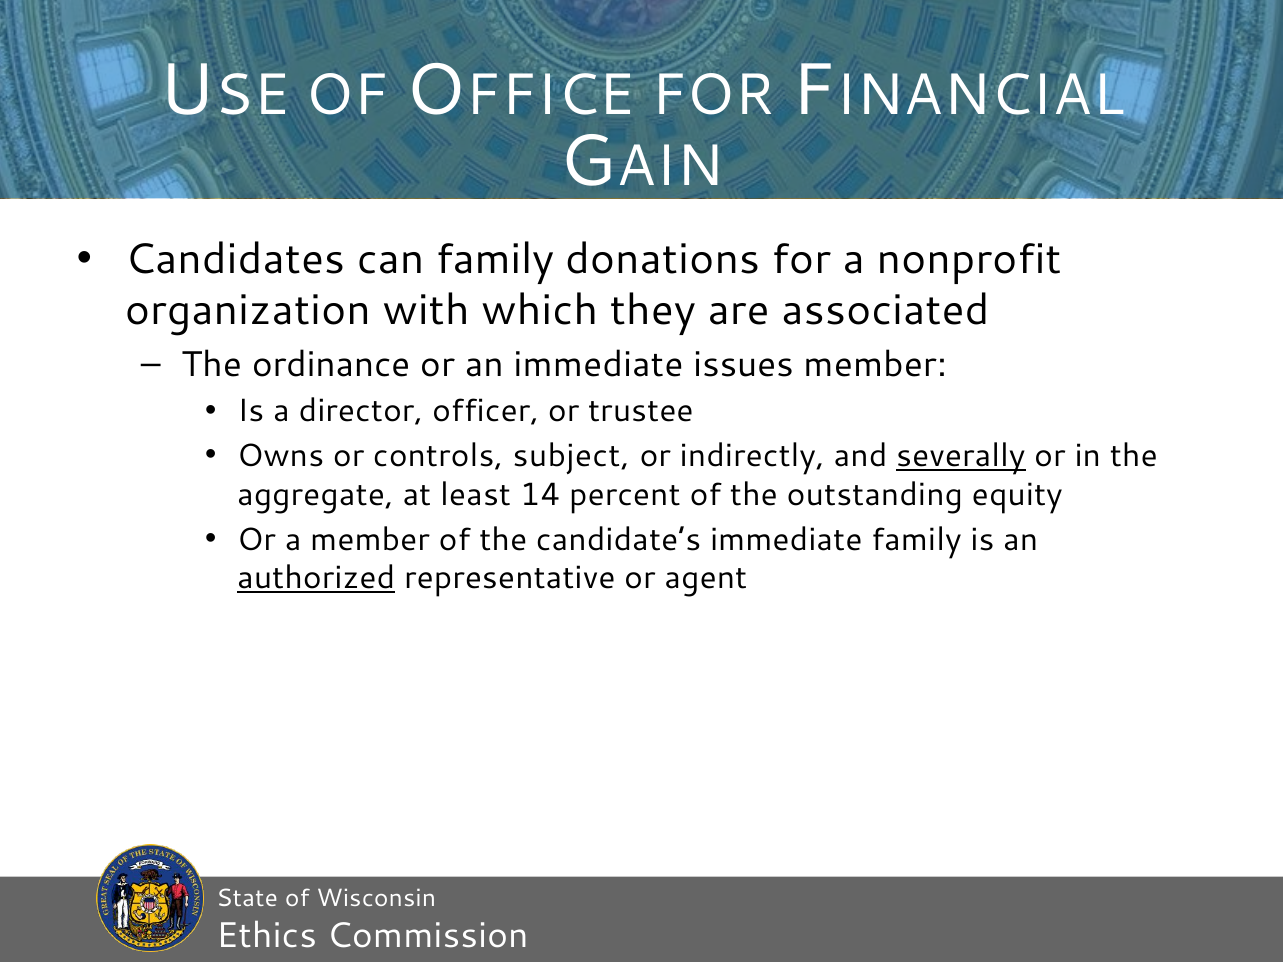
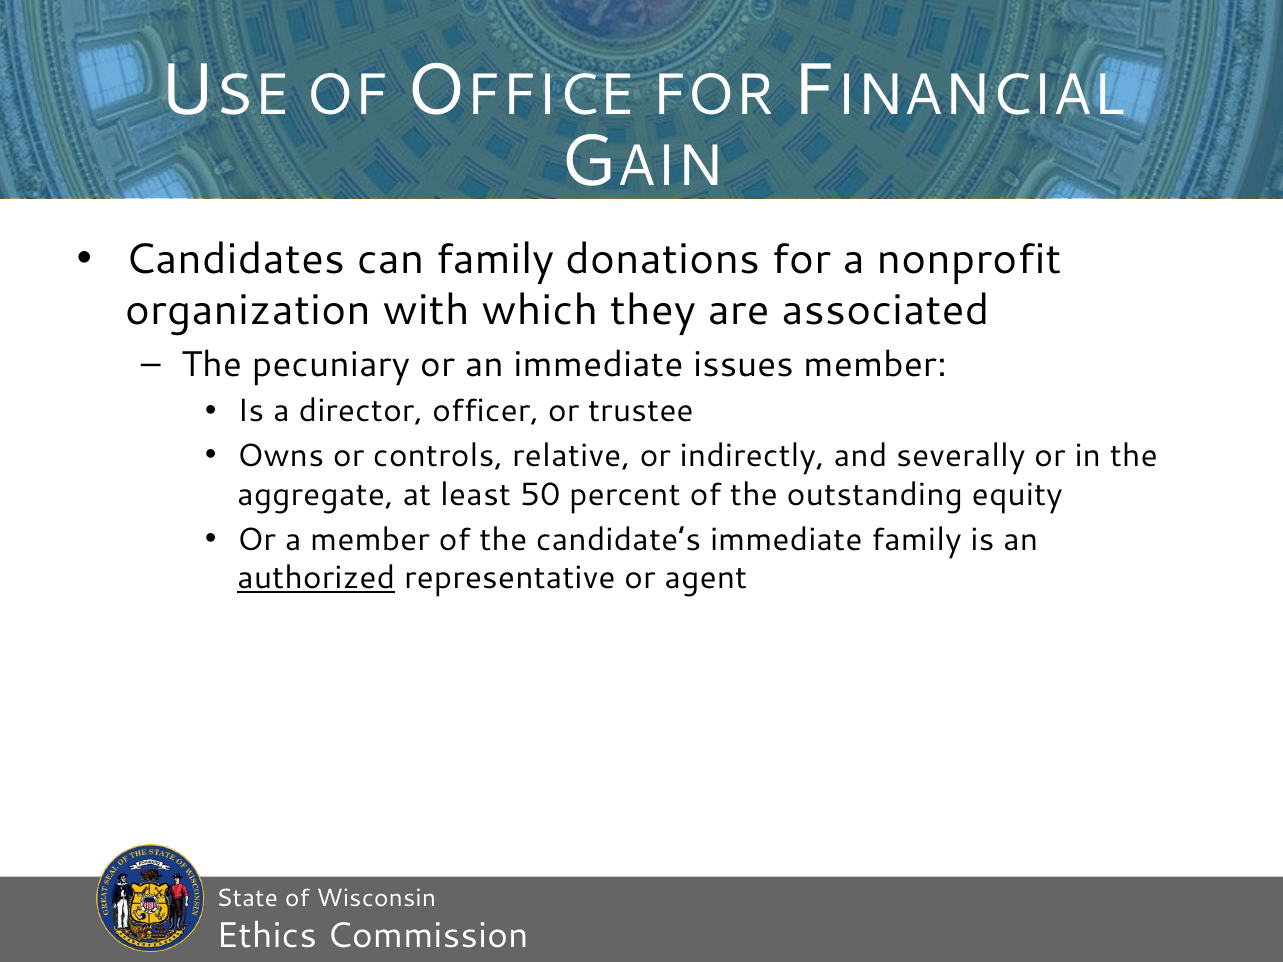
ordinance: ordinance -> pecuniary (331, 364)
subject: subject -> relative (571, 456)
severally underline: present -> none (961, 456)
14: 14 -> 50 (540, 495)
